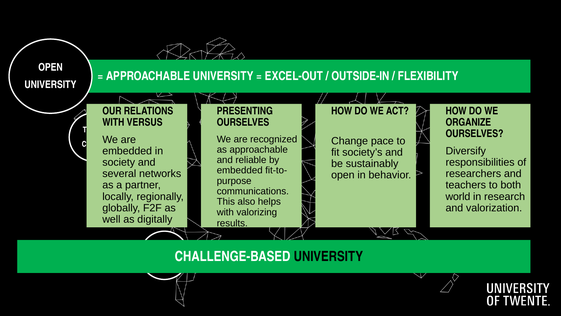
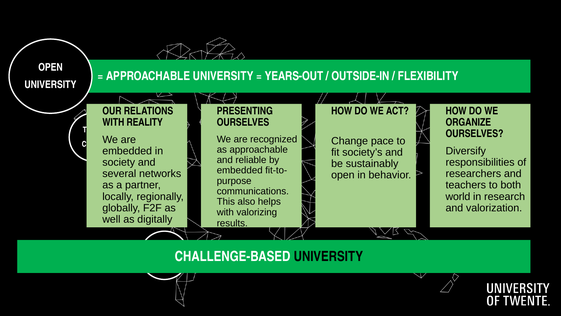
EXCEL-OUT: EXCEL-OUT -> YEARS-OUT (294, 76)
VERSUS: VERSUS -> REALITY (145, 122)
